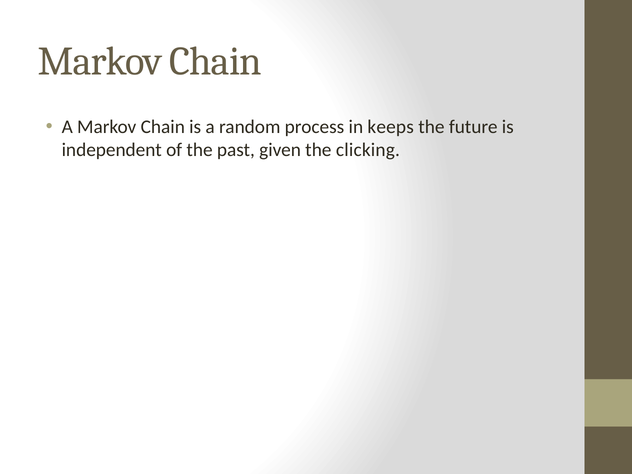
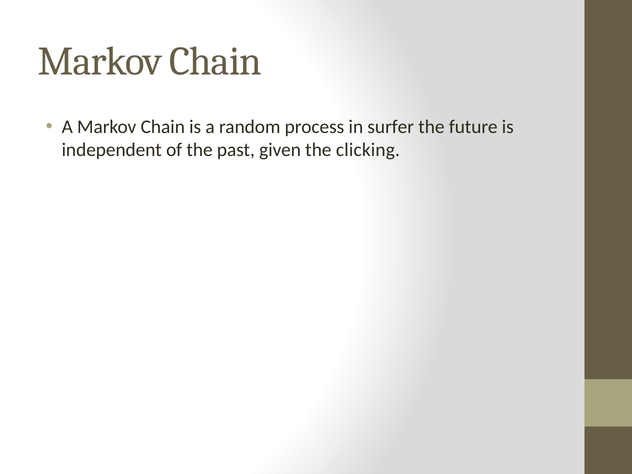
keeps: keeps -> surfer (391, 127)
